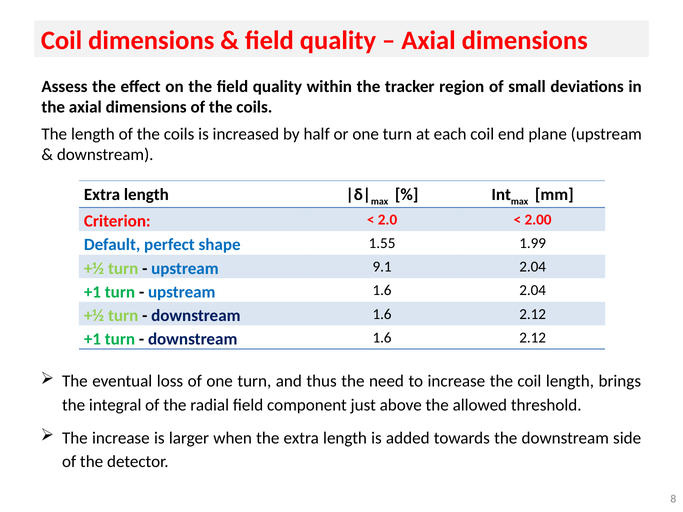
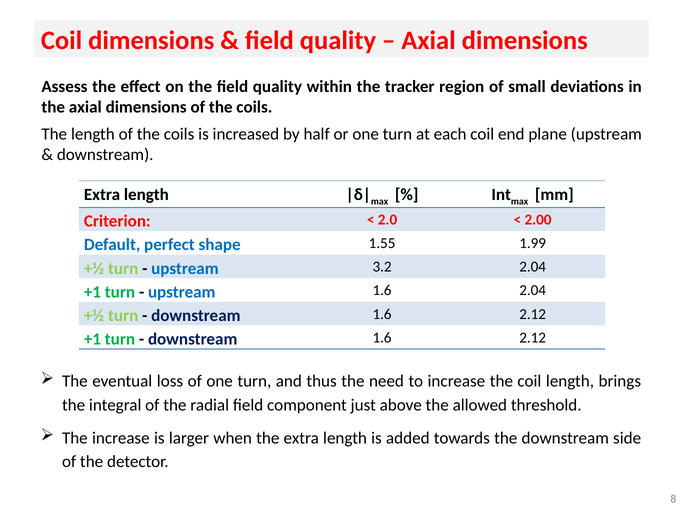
9.1: 9.1 -> 3.2 (382, 267)
